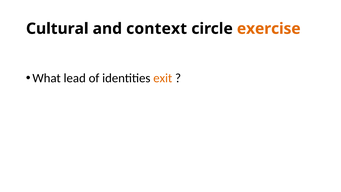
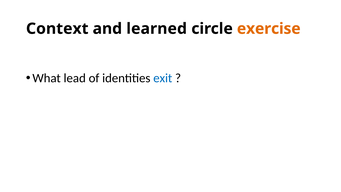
Cultural: Cultural -> Context (57, 29)
context: context -> learned (157, 29)
exit colour: orange -> blue (163, 78)
